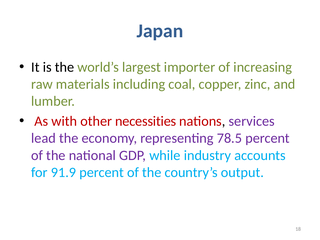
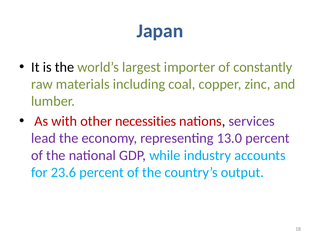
increasing: increasing -> constantly (263, 67)
78.5: 78.5 -> 13.0 (229, 138)
91.9: 91.9 -> 23.6 (64, 172)
